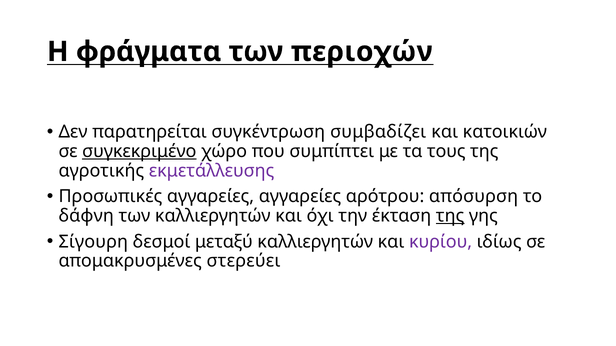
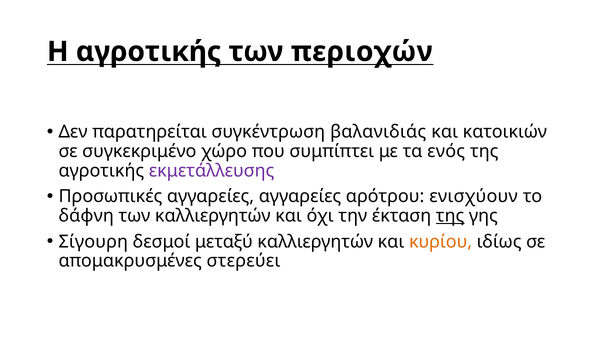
Η φράγματα: φράγματα -> αγροτικής (149, 52)
συμβαδίζει: συμβαδίζει -> βαλανιδιάς (378, 132)
συγκεκριμένο underline: present -> none (139, 152)
τους: τους -> ενός (446, 152)
απόσυρση: απόσυρση -> ενισχύουν (474, 197)
κυρίου colour: purple -> orange (441, 242)
